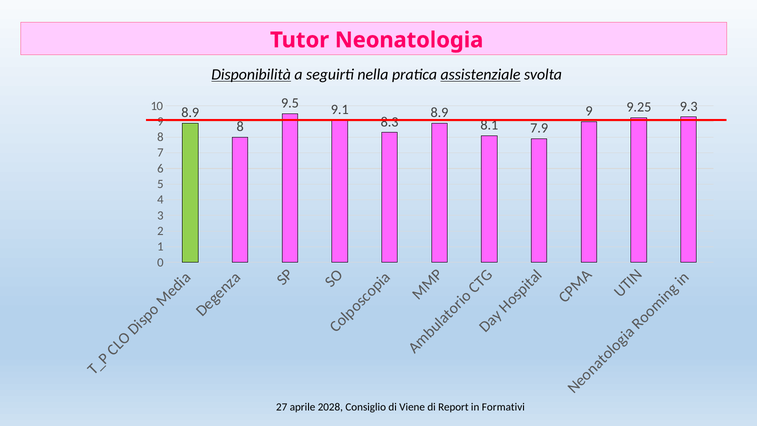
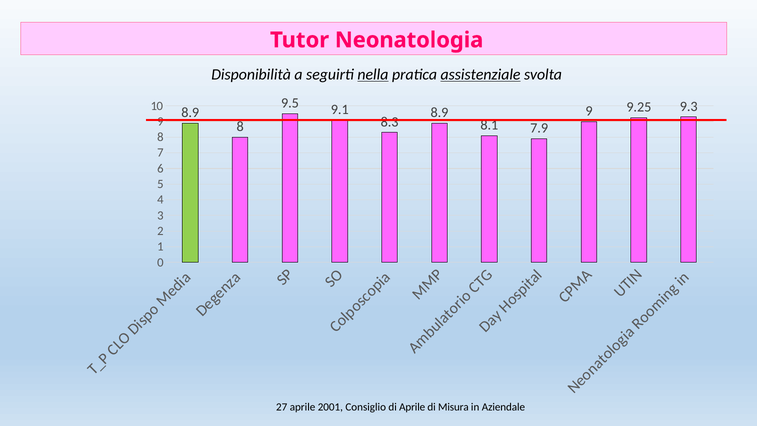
Disponibilità underline: present -> none (251, 74)
nella underline: none -> present (373, 74)
2028: 2028 -> 2001 (330, 407)
di Viene: Viene -> Aprile (412, 407)
Report: Report -> Misura (453, 407)
Formativi: Formativi -> Aziendale (503, 407)
